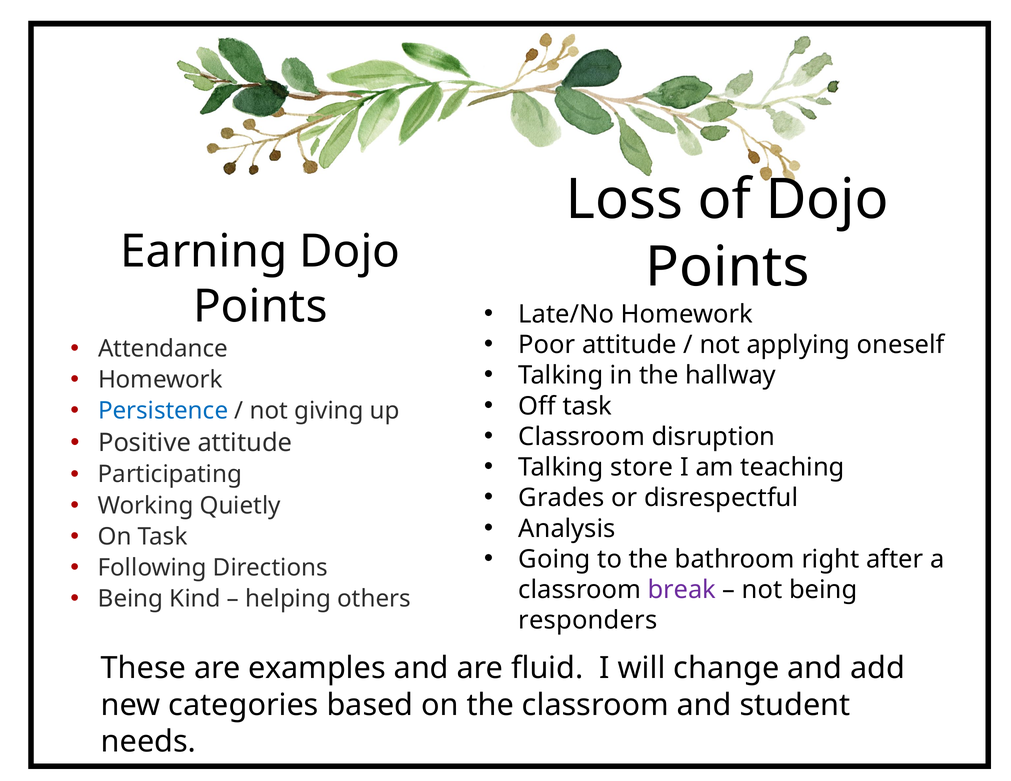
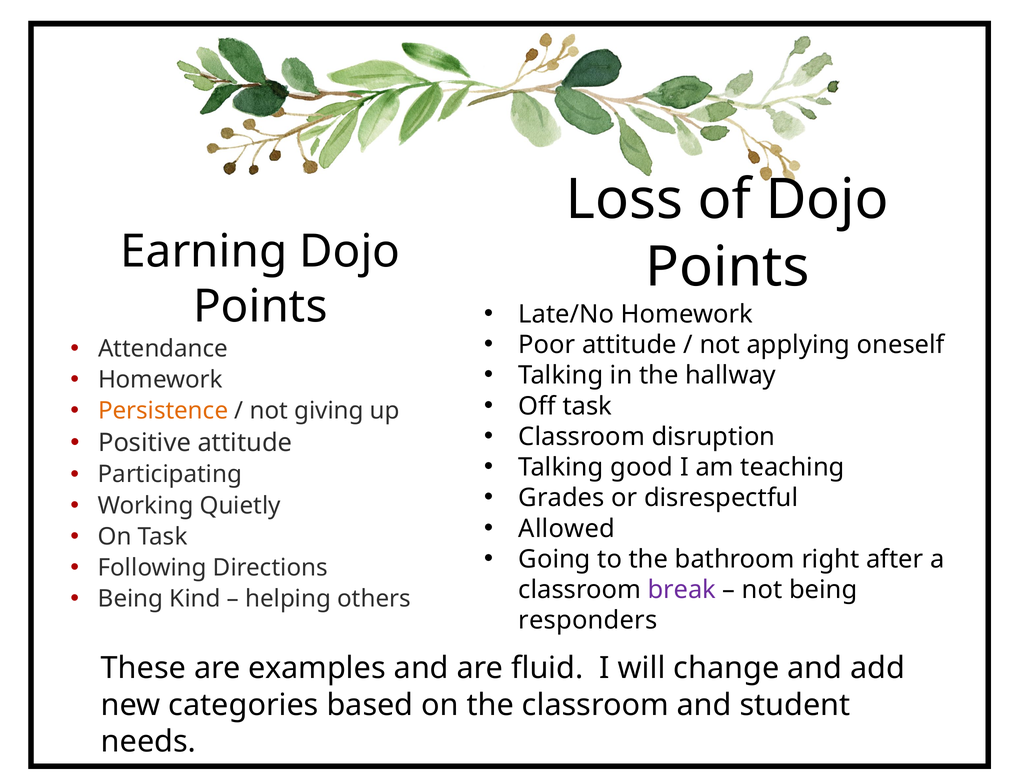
Persistence colour: blue -> orange (163, 411)
store: store -> good (642, 468)
Analysis: Analysis -> Allowed (567, 529)
